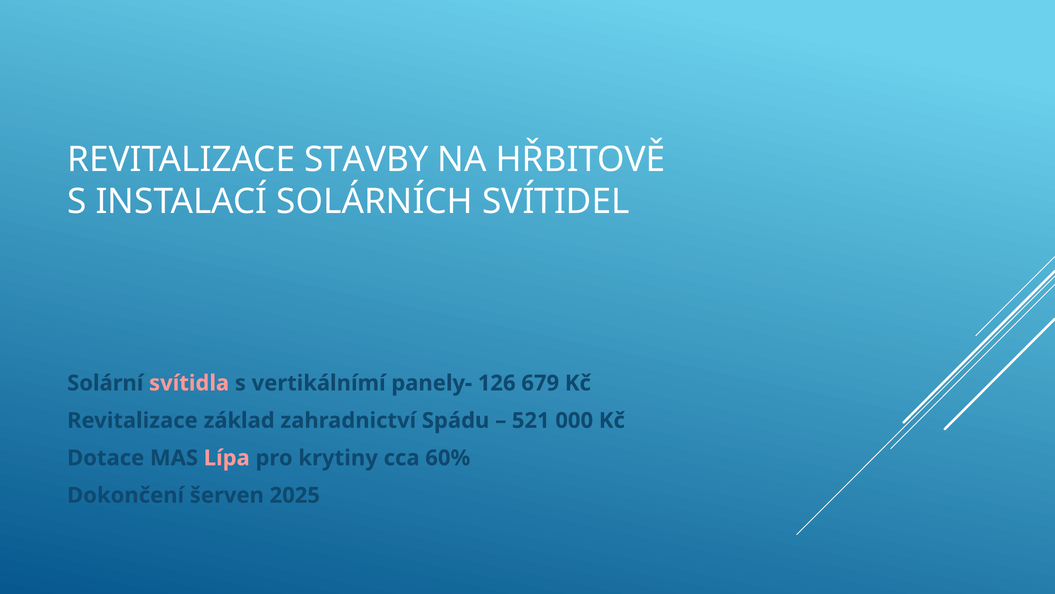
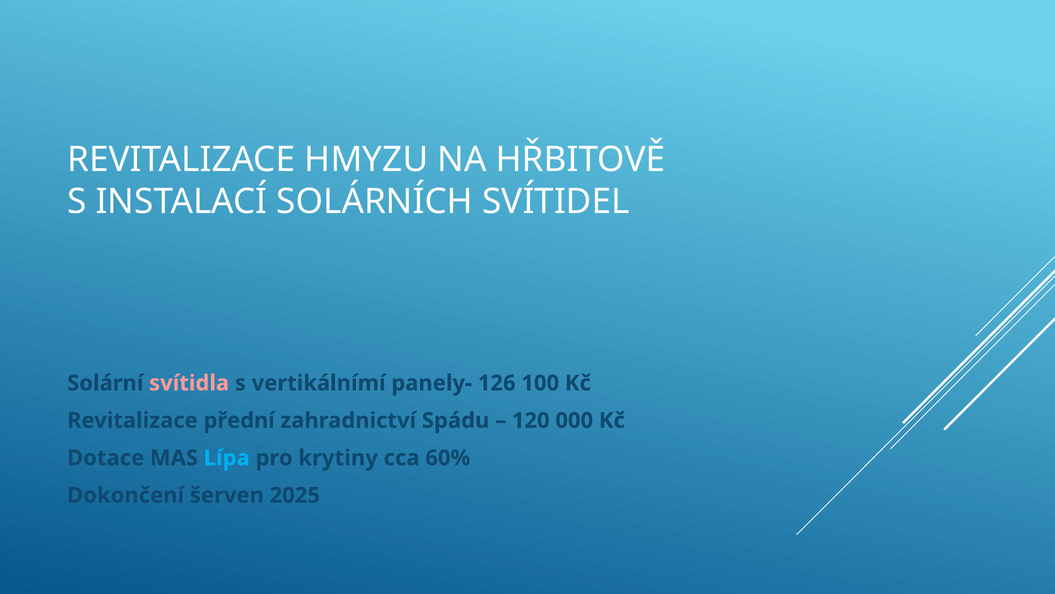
STAVBY: STAVBY -> HMYZU (366, 159)
679: 679 -> 100 (540, 383)
základ: základ -> přední (239, 420)
521: 521 -> 120 (531, 420)
Lípa colour: pink -> light blue (227, 458)
